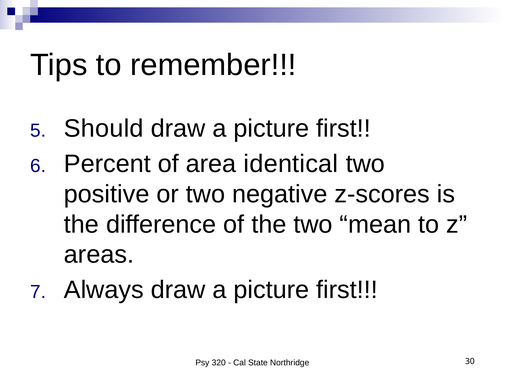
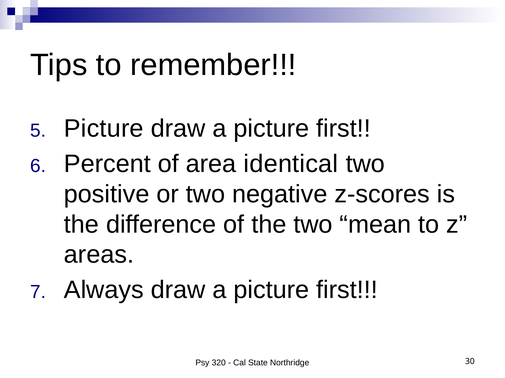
Should: Should -> Picture (104, 129)
